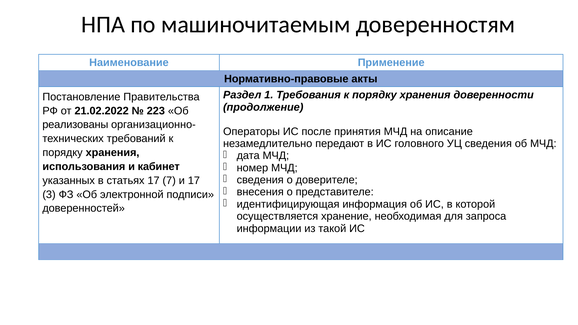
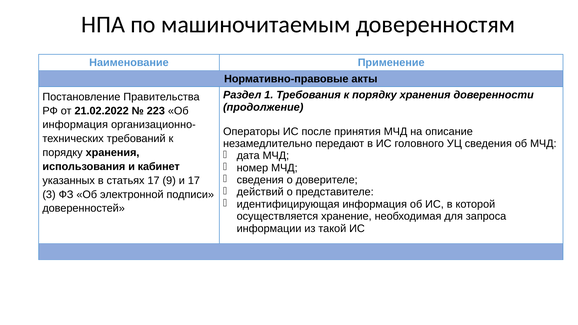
реализованы: реализованы -> информация (75, 125)
7: 7 -> 9 (169, 181)
внесения: внесения -> действий (260, 192)
